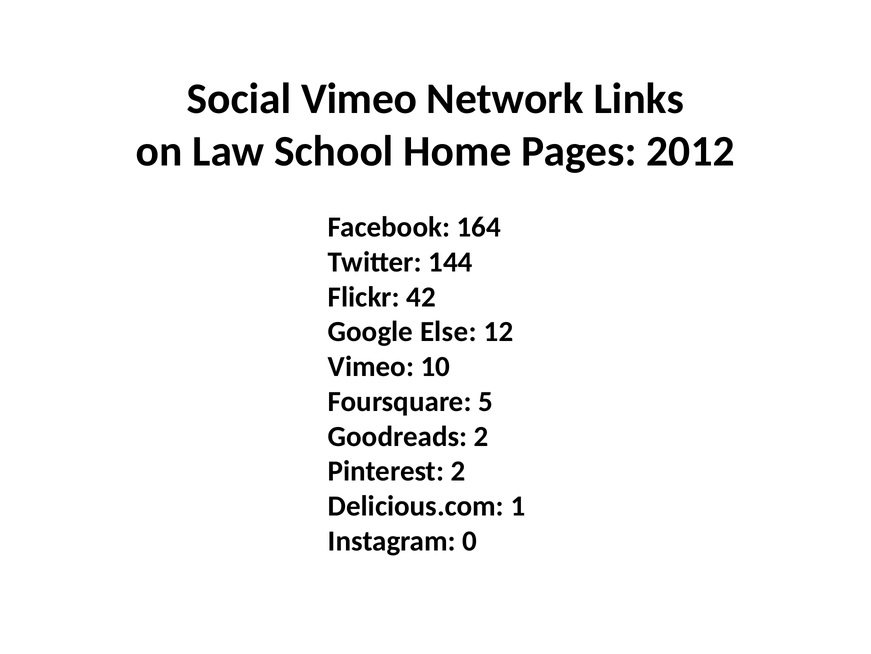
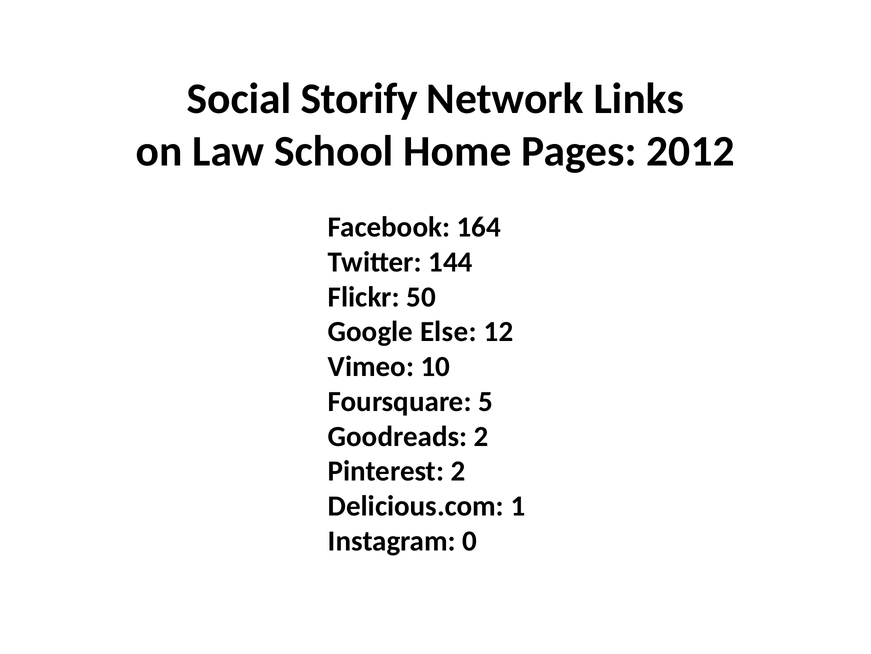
Social Vimeo: Vimeo -> Storify (359, 99)
42: 42 -> 50 (421, 297)
